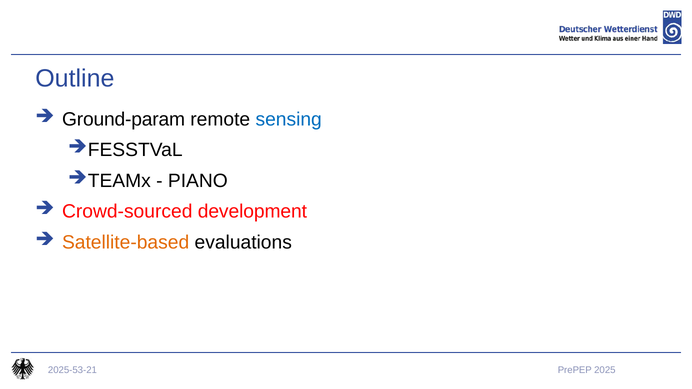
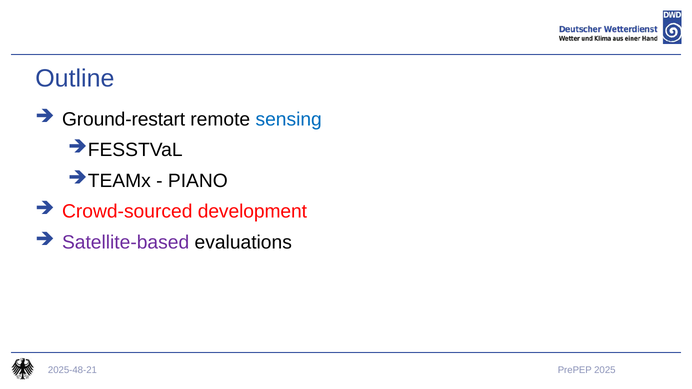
Ground-param: Ground-param -> Ground-restart (124, 119)
Satellite-based colour: orange -> purple (126, 242)
2025-53-21: 2025-53-21 -> 2025-48-21 (72, 370)
